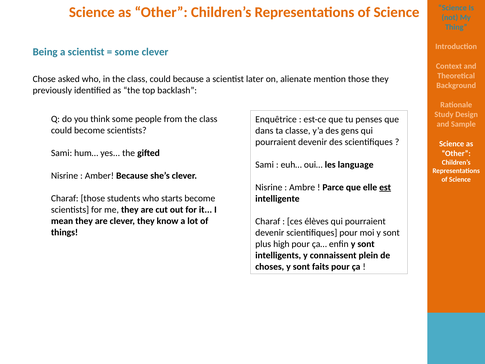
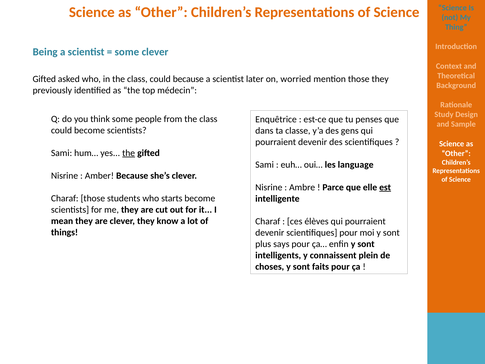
Chose: Chose -> Gifted (44, 79)
alienate: alienate -> worried (296, 79)
backlash: backlash -> médecin (177, 90)
the underline: none -> present (129, 153)
high: high -> says (281, 244)
